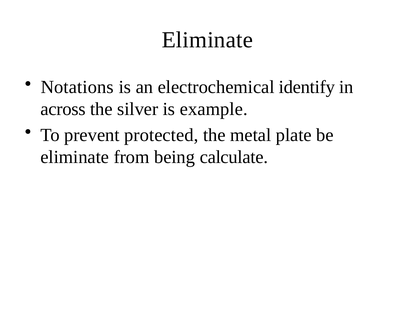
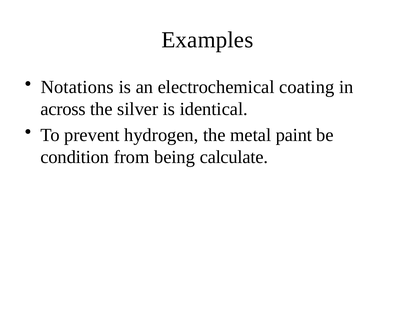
Eliminate: Eliminate -> Examples (207, 40)
identify: identify -> coating (307, 87)
example: example -> identical (214, 109)
protected: protected -> hydrogen (161, 135)
plate: plate -> paint (294, 135)
eliminate: eliminate -> condition (75, 157)
